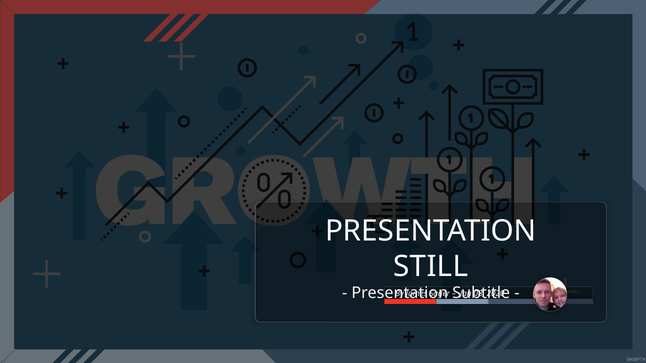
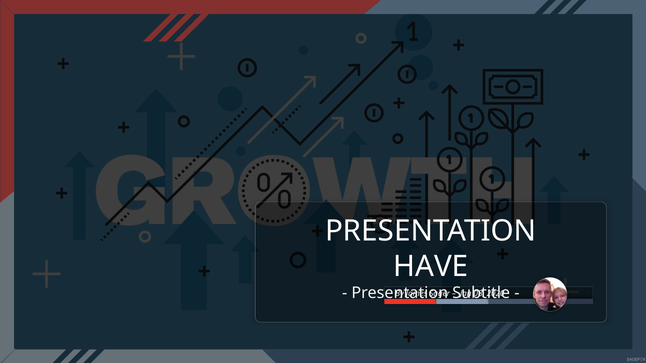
STILL: STILL -> HAVE (431, 267)
